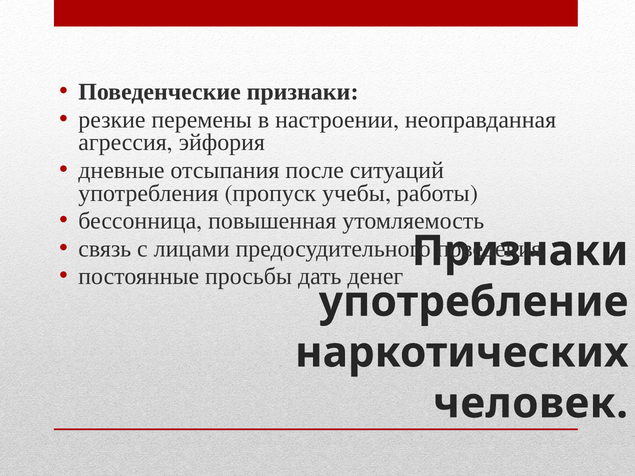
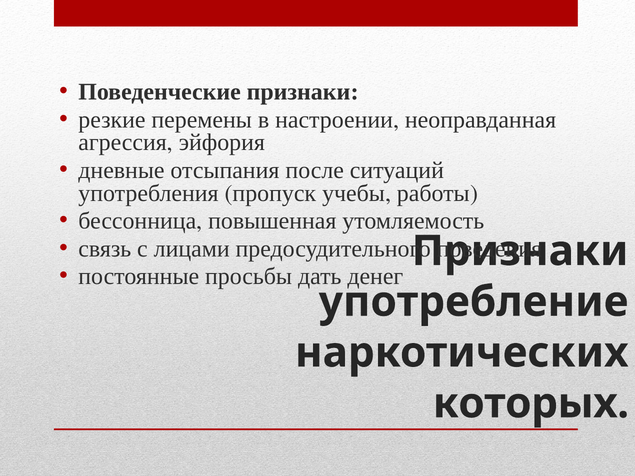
человек: человек -> которых (531, 404)
